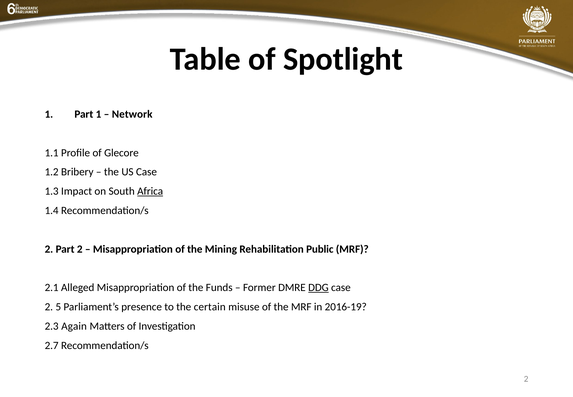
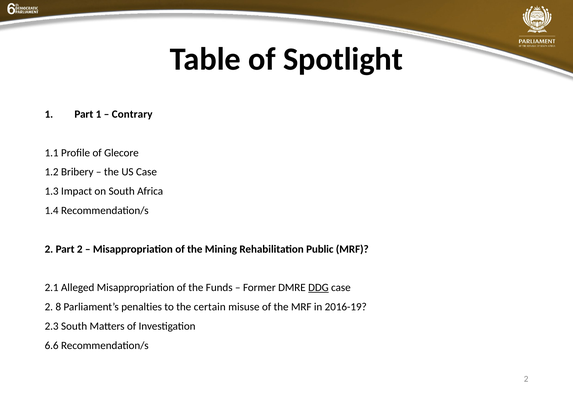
Network: Network -> Contrary (132, 114)
Africa underline: present -> none (150, 191)
5: 5 -> 8 (58, 307)
presence: presence -> penalties (142, 307)
2.3 Again: Again -> South (74, 326)
2.7: 2.7 -> 6.6 (52, 345)
